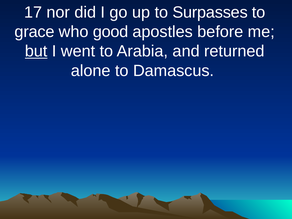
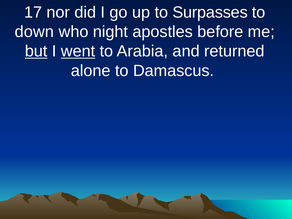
grace: grace -> down (34, 32)
good: good -> night (111, 32)
went underline: none -> present (78, 51)
